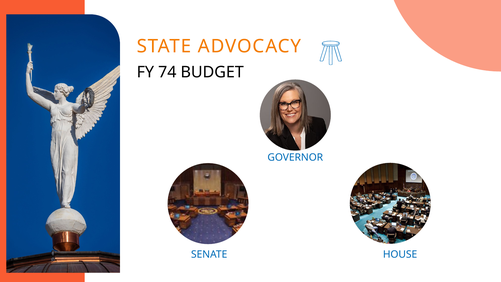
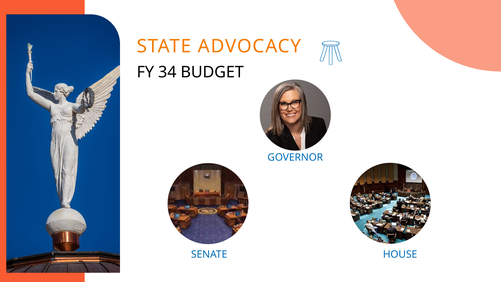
74: 74 -> 34 (167, 72)
